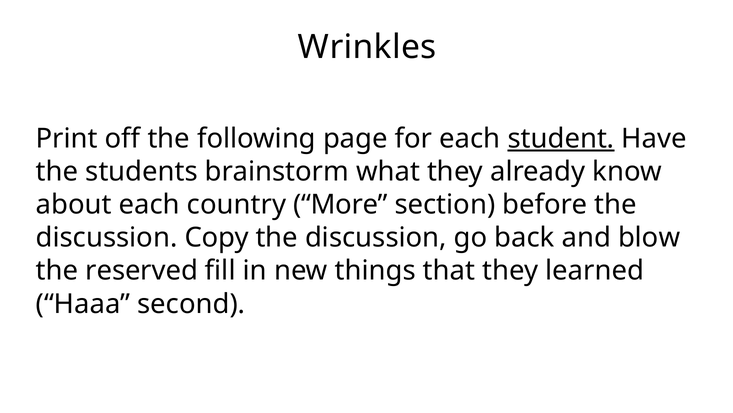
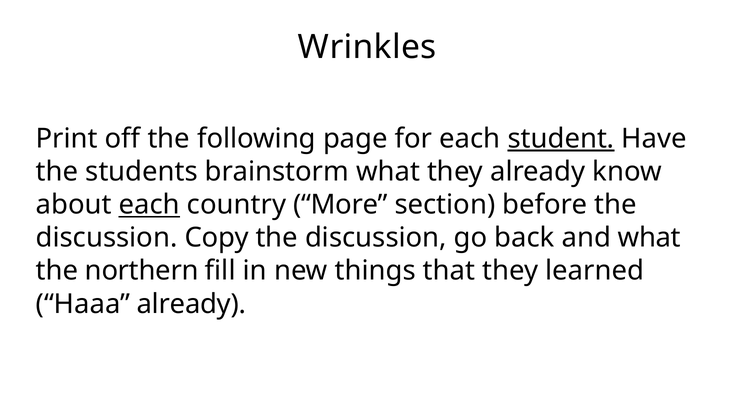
each underline: none -> present (149, 204)
and blow: blow -> what (649, 237)
reserved: reserved -> northern (142, 270)
Haaa second: second -> already (191, 303)
